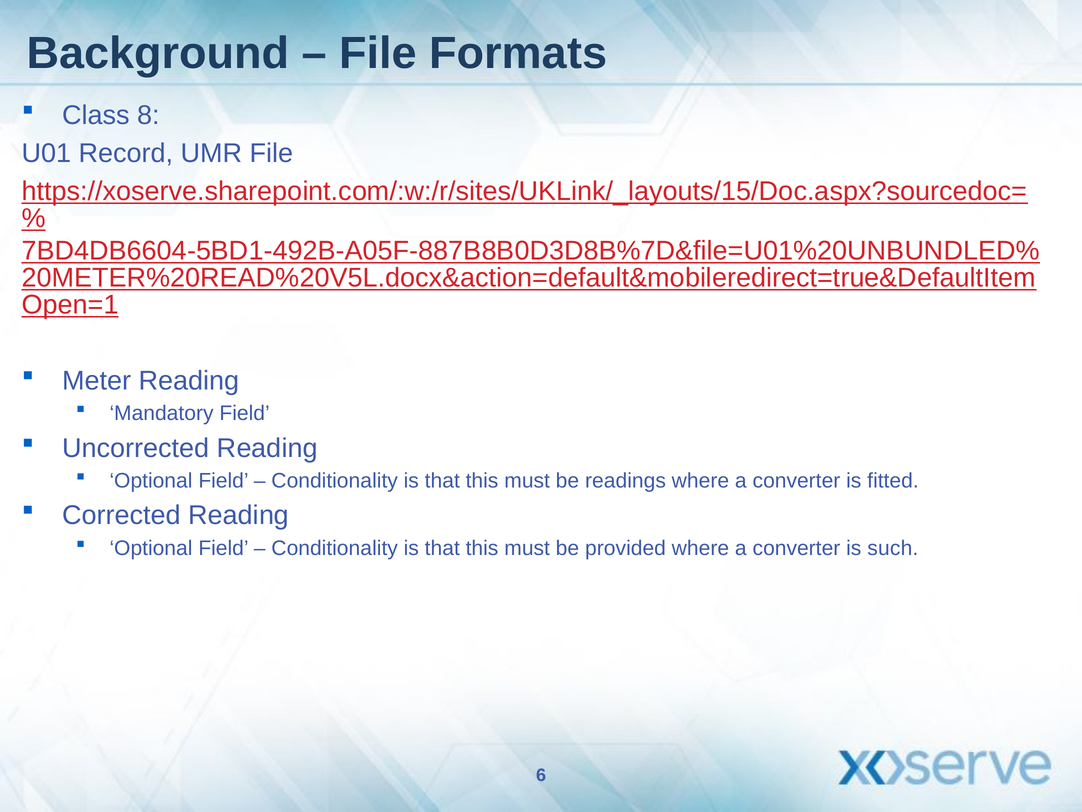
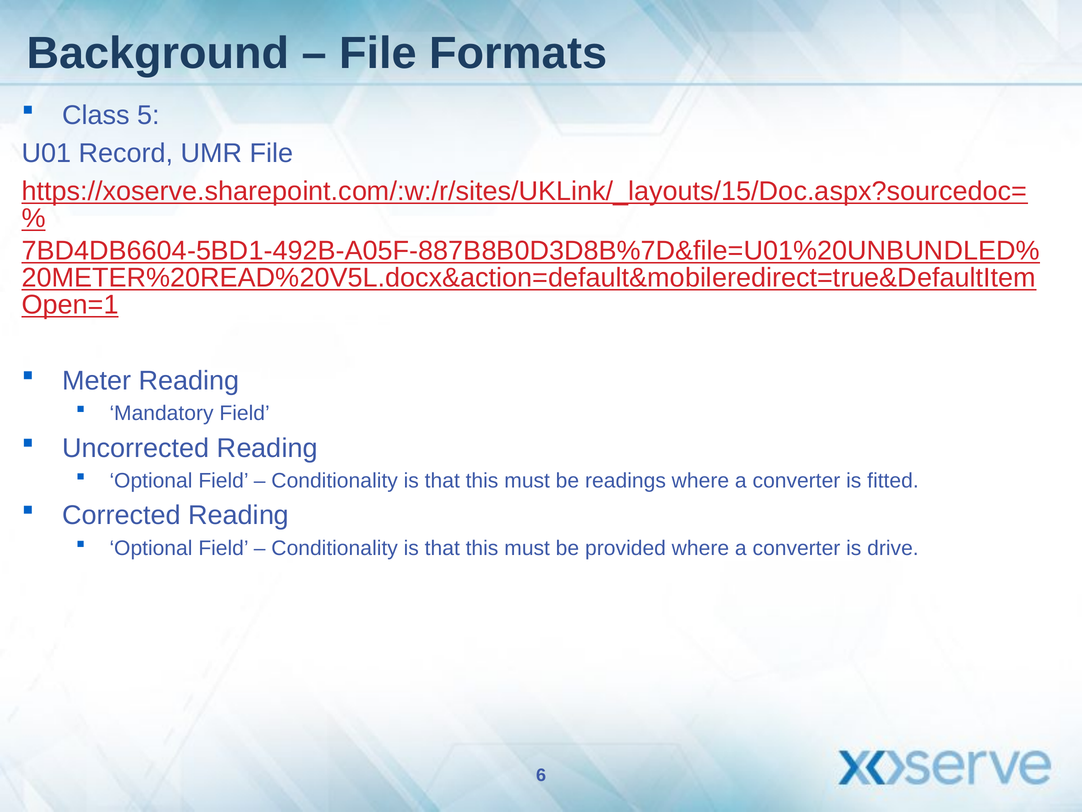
8: 8 -> 5 (149, 115)
such: such -> drive (893, 548)
